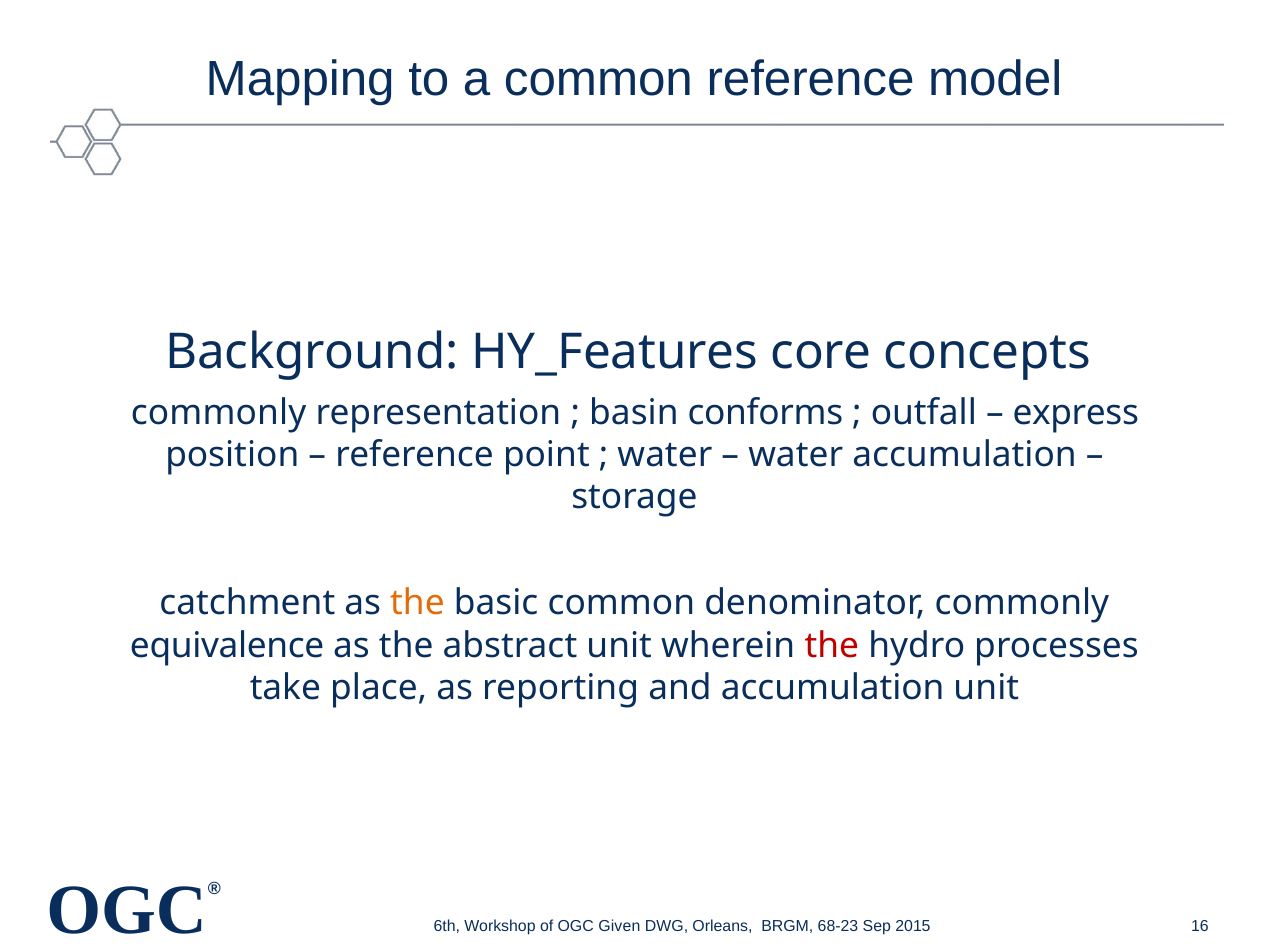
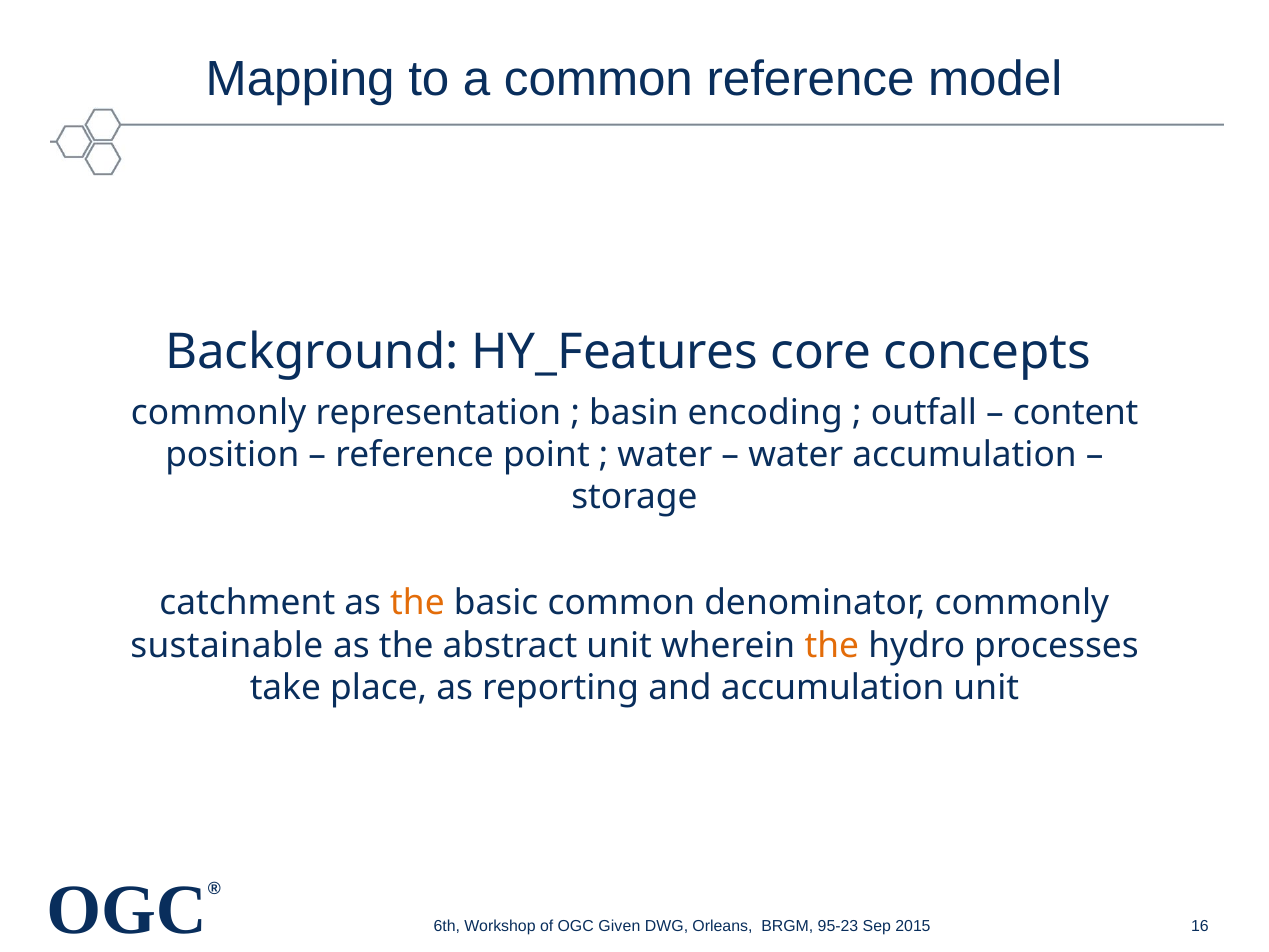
conforms: conforms -> encoding (765, 413)
express: express -> content (1076, 413)
equivalence: equivalence -> sustainable (227, 645)
the colour: red -> orange (832, 645)
68-23: 68-23 -> 95-23 (838, 926)
